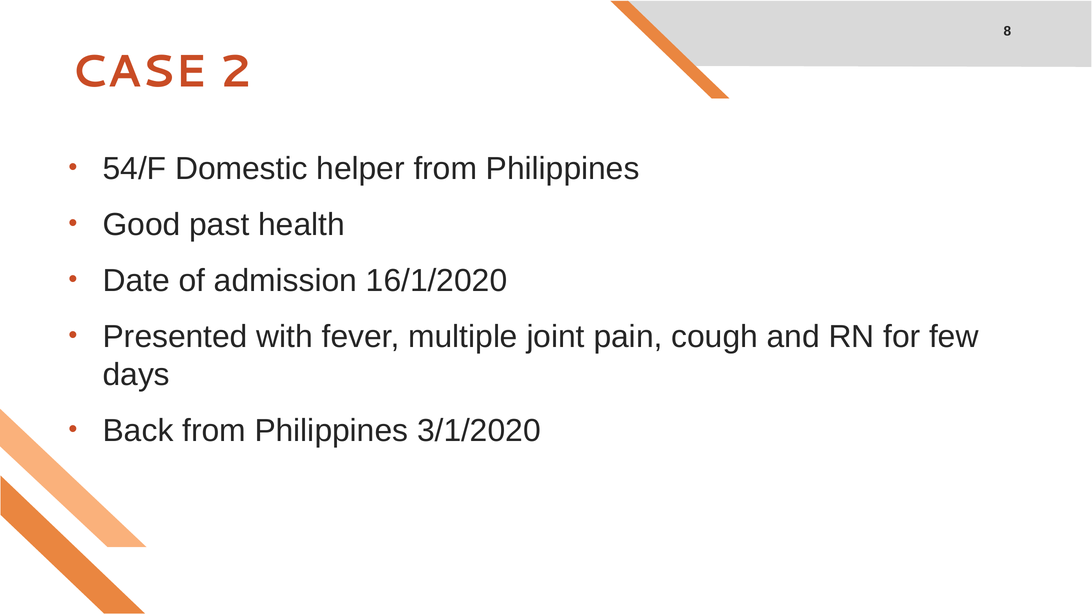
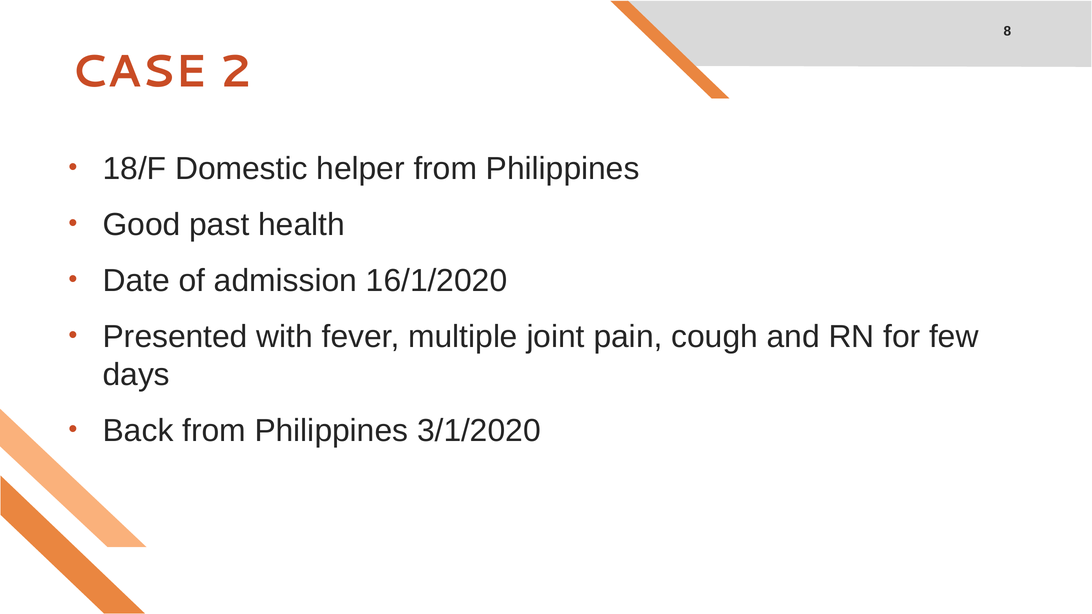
54/F: 54/F -> 18/F (135, 169)
